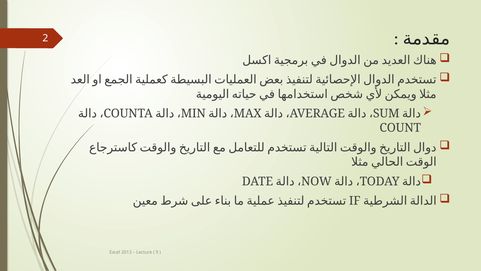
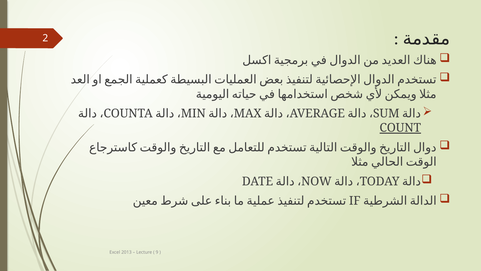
COUNT underline: none -> present (400, 128)
